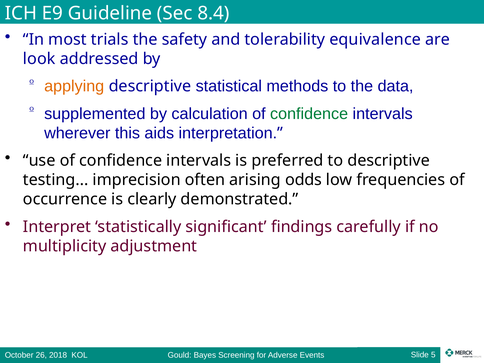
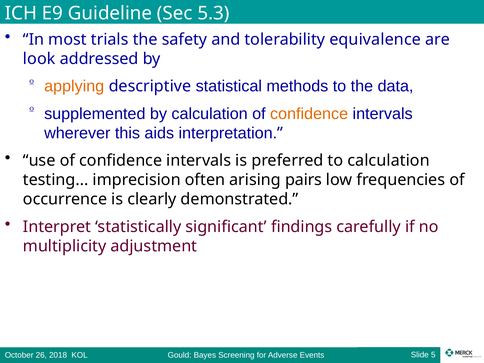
8.4: 8.4 -> 5.3 (214, 13)
confidence colour: green -> orange (309, 114)
to descriptive: descriptive -> calculation (389, 161)
odds: odds -> pairs (304, 180)
